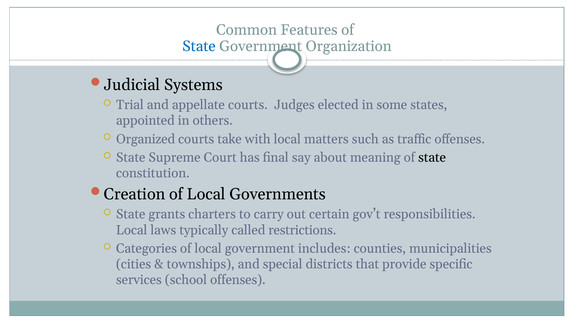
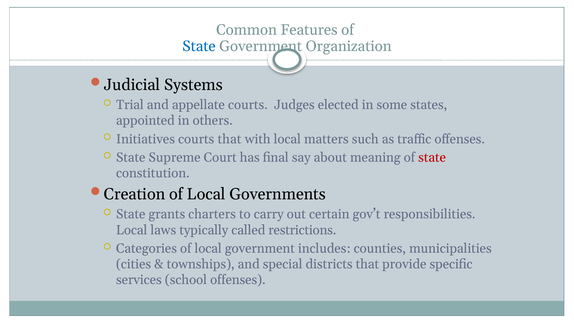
Organized: Organized -> Initiatives (145, 139)
courts take: take -> that (230, 139)
state colour: black -> red (432, 157)
